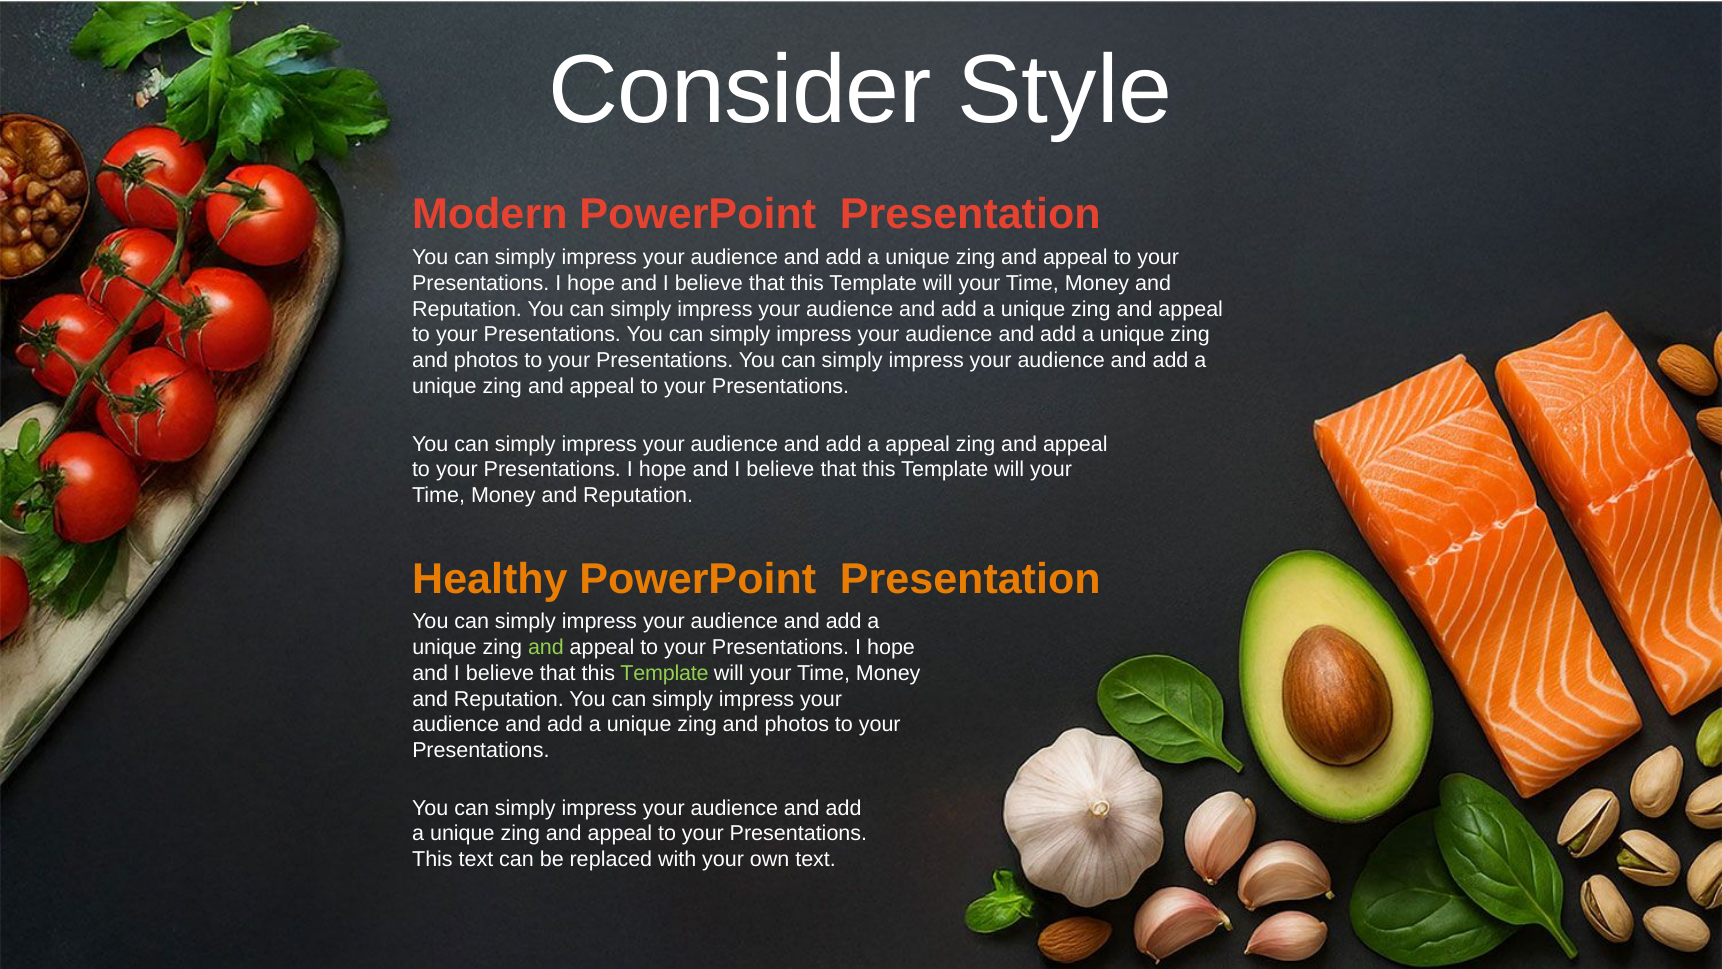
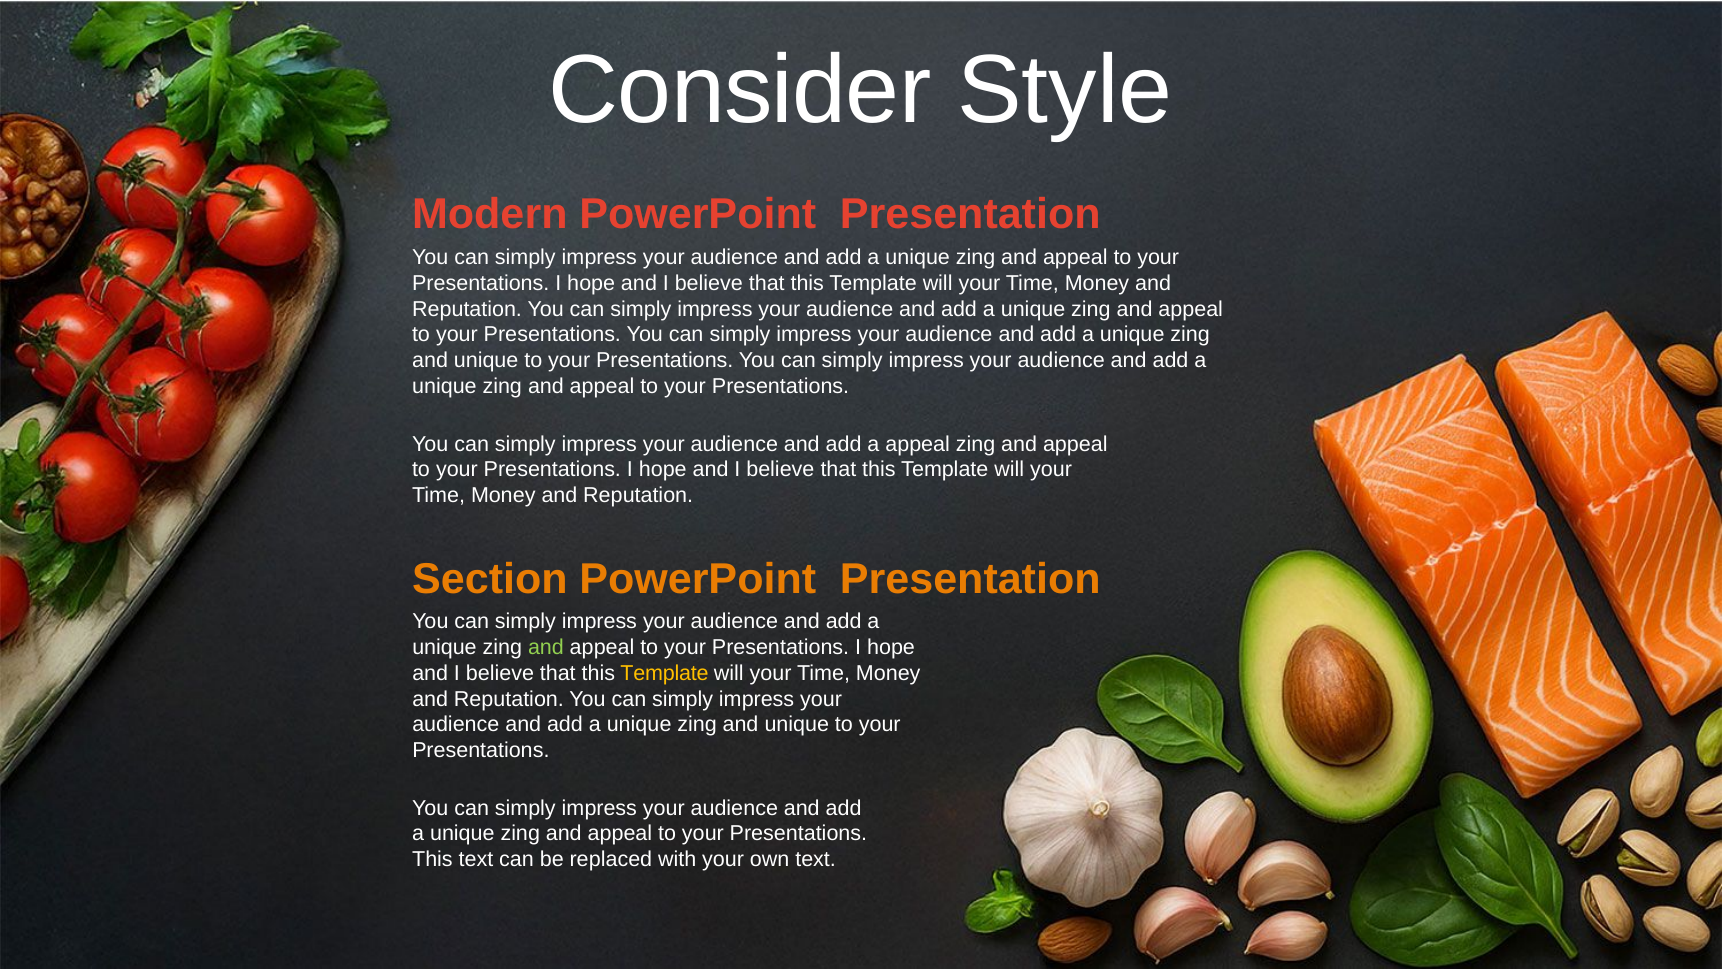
photos: photos -> unique (486, 361)
Healthy: Healthy -> Section (490, 579)
Template colour: light green -> yellow (665, 673)
photos: photos -> unique (797, 724)
